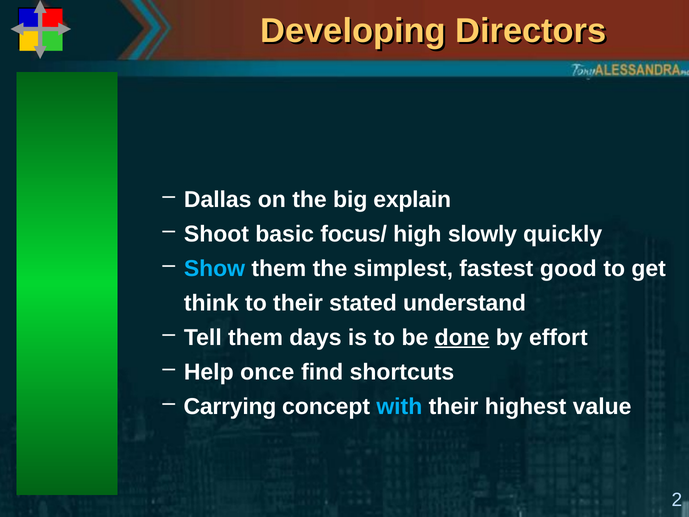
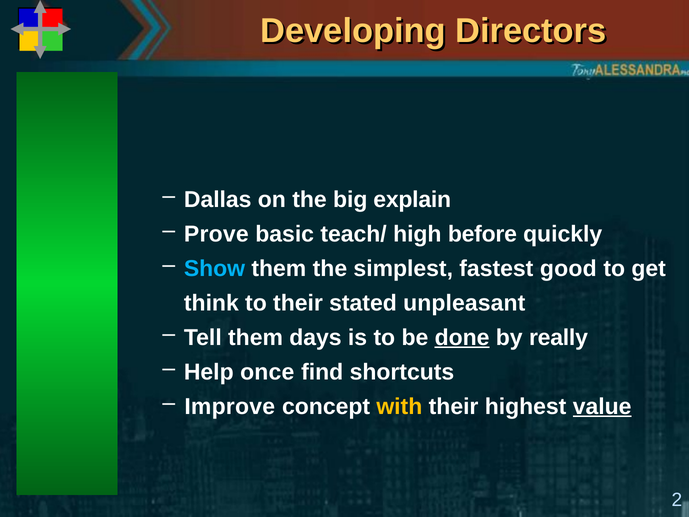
Shoot: Shoot -> Prove (216, 234)
focus/: focus/ -> teach/ (354, 234)
slowly: slowly -> before (482, 234)
understand: understand -> unpleasant (464, 303)
effort: effort -> really (558, 337)
Carrying: Carrying -> Improve (230, 406)
with colour: light blue -> yellow (399, 406)
value underline: none -> present (602, 406)
